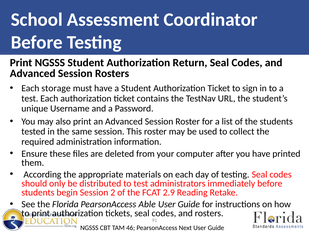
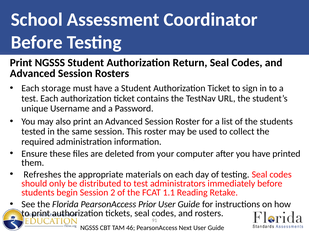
According: According -> Refreshes (42, 174)
2.9: 2.9 -> 1.1 (169, 192)
Able: Able -> Prior (147, 204)
